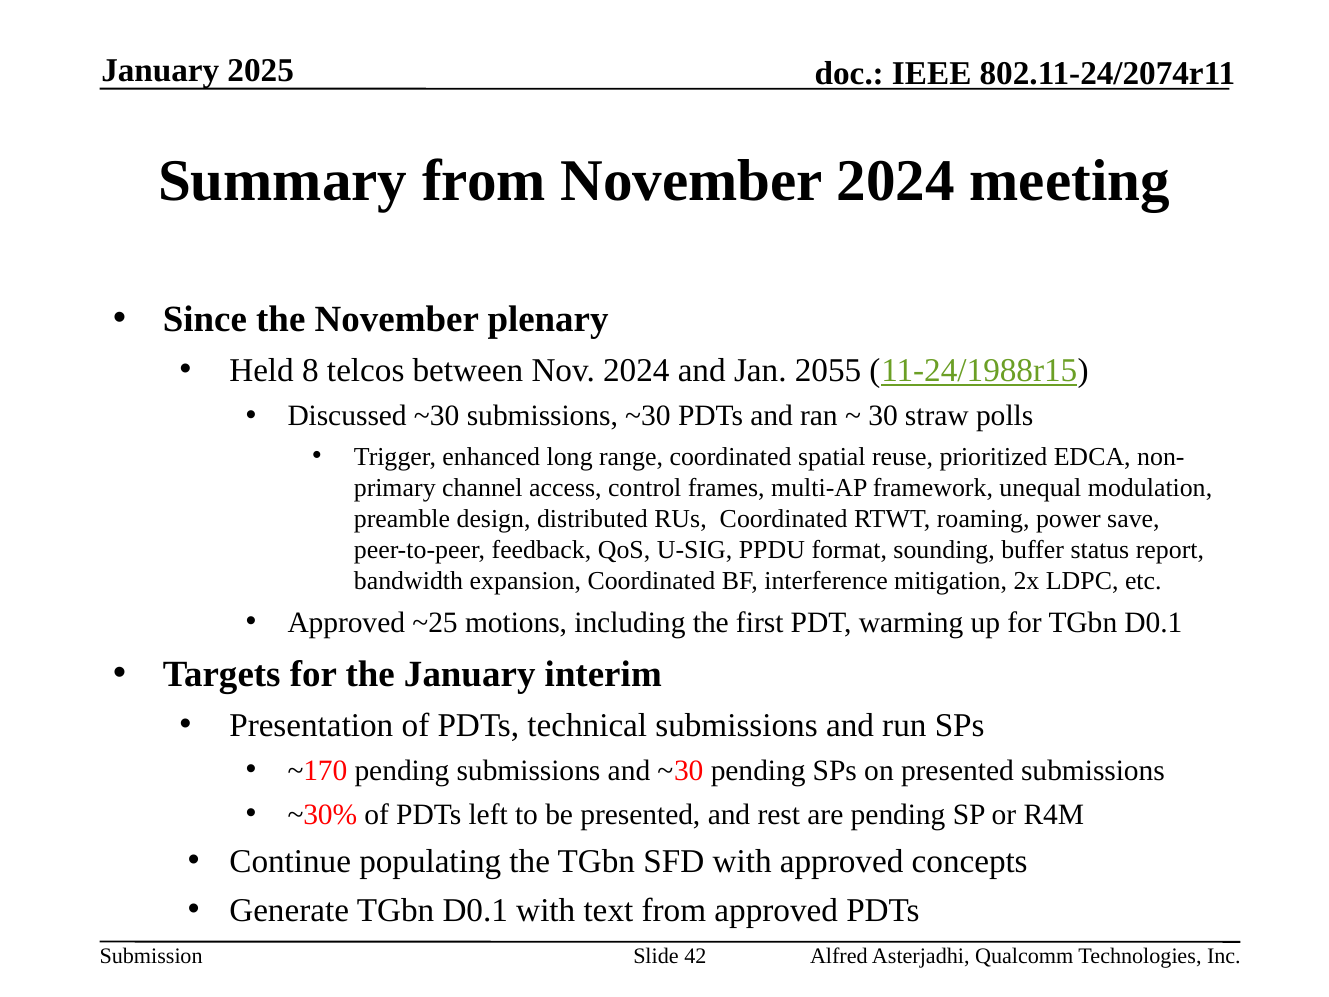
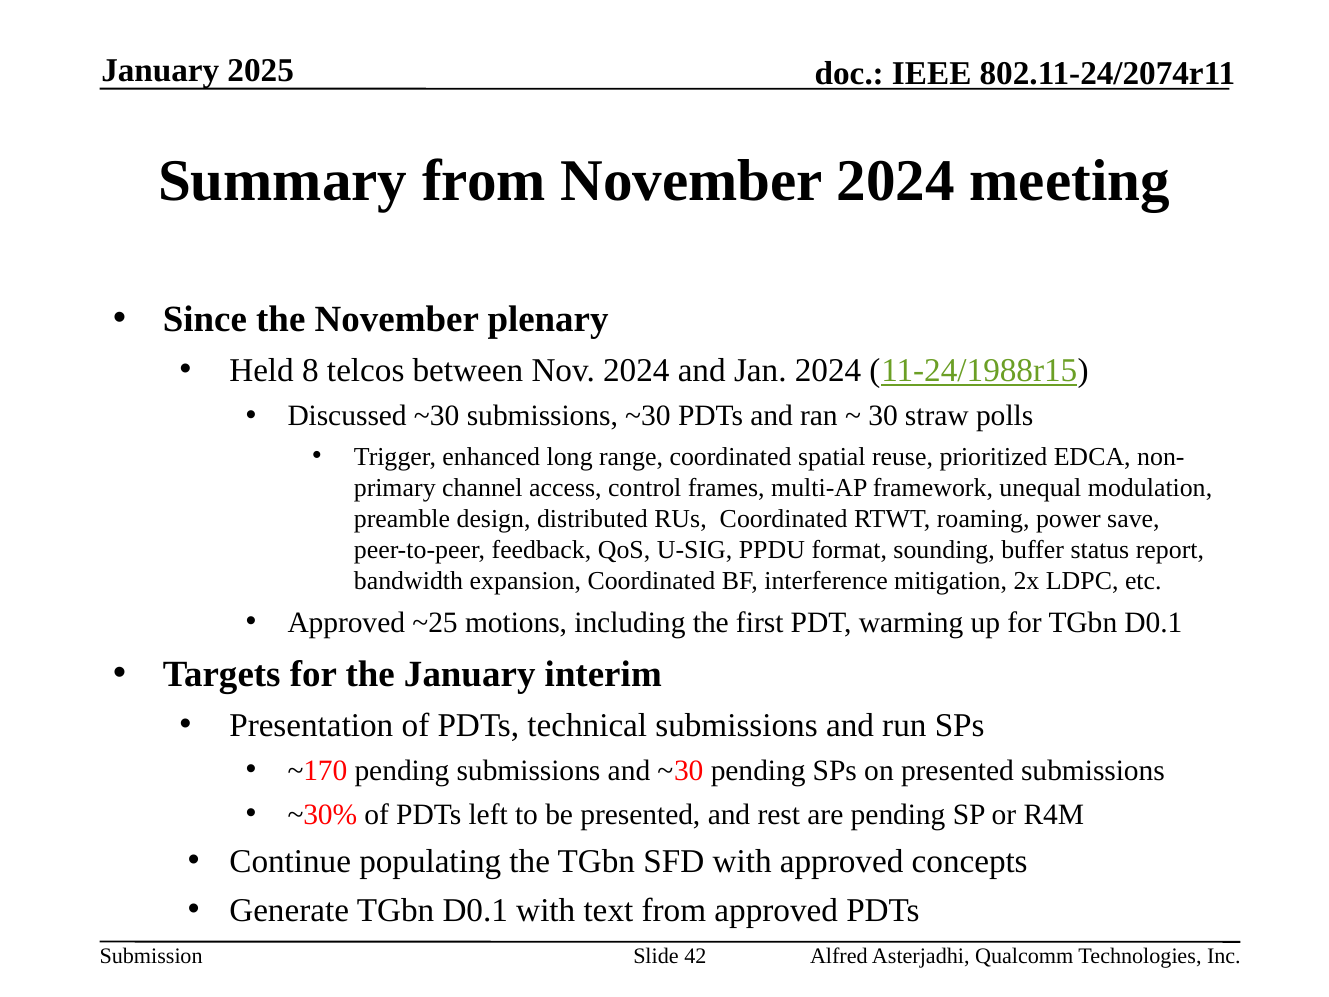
Jan 2055: 2055 -> 2024 (828, 370)
